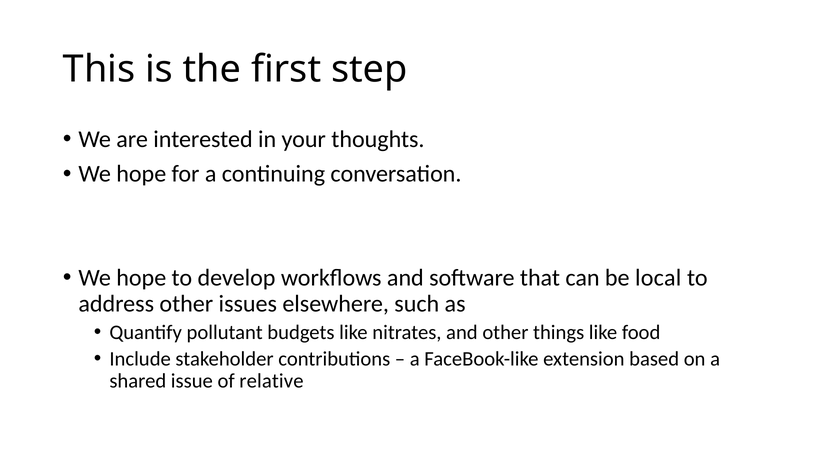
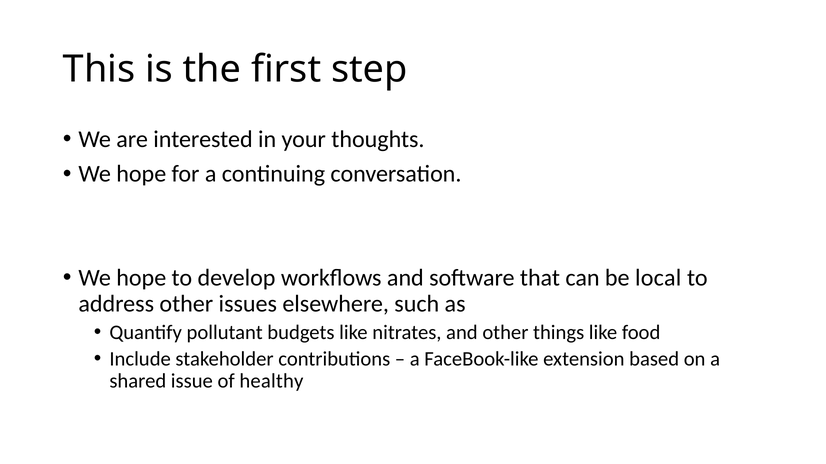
relative: relative -> healthy (271, 382)
